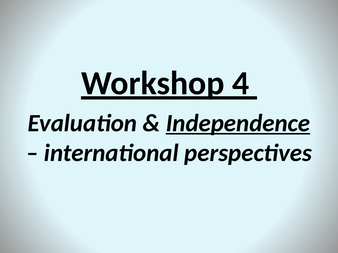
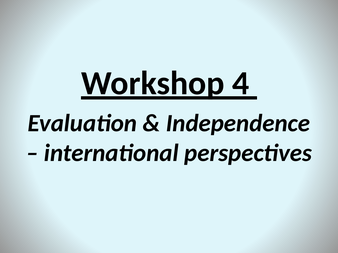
Independence underline: present -> none (238, 123)
